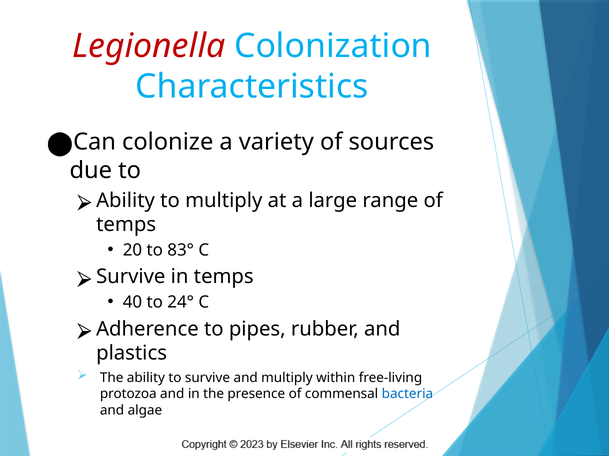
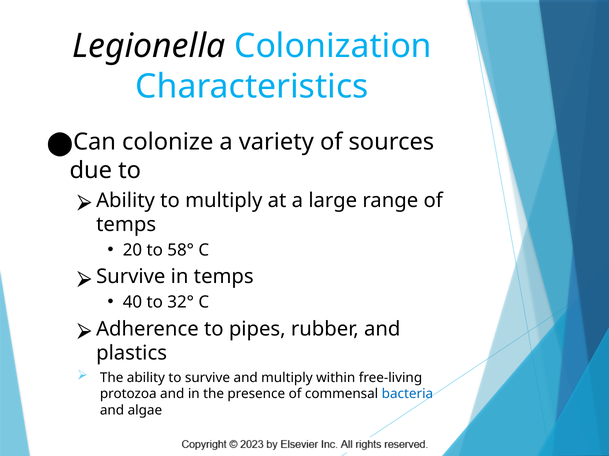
Legionella colour: red -> black (149, 46)
83°: 83° -> 58° (181, 251)
24°: 24° -> 32° (181, 303)
